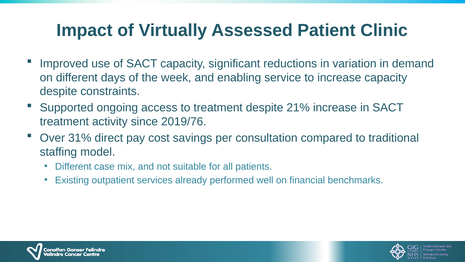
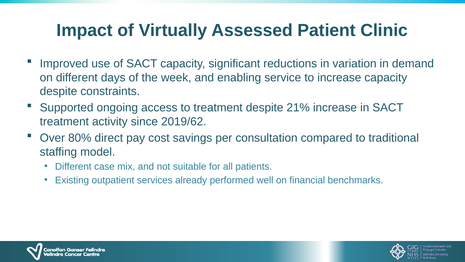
2019/76: 2019/76 -> 2019/62 (184, 122)
31%: 31% -> 80% (80, 138)
